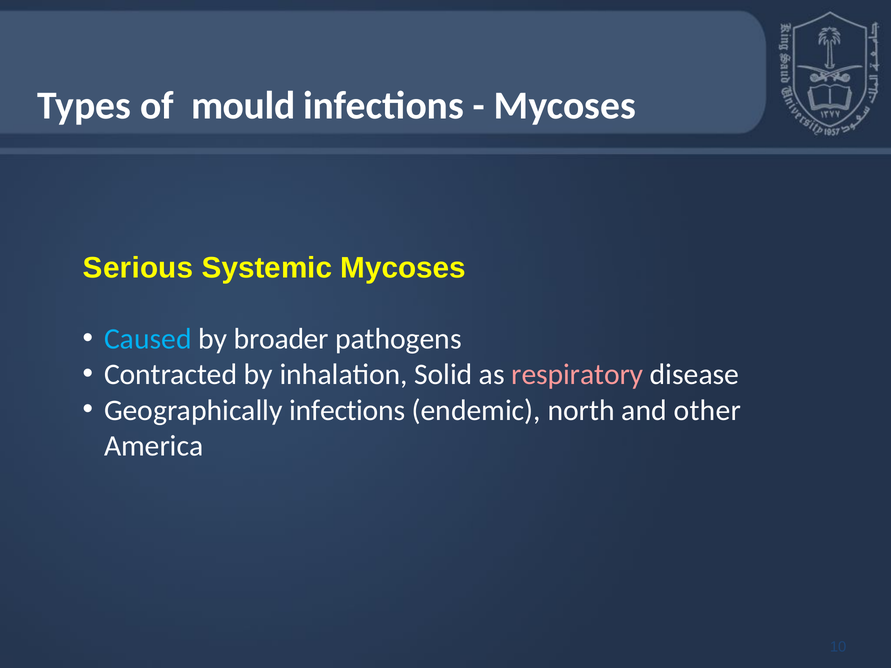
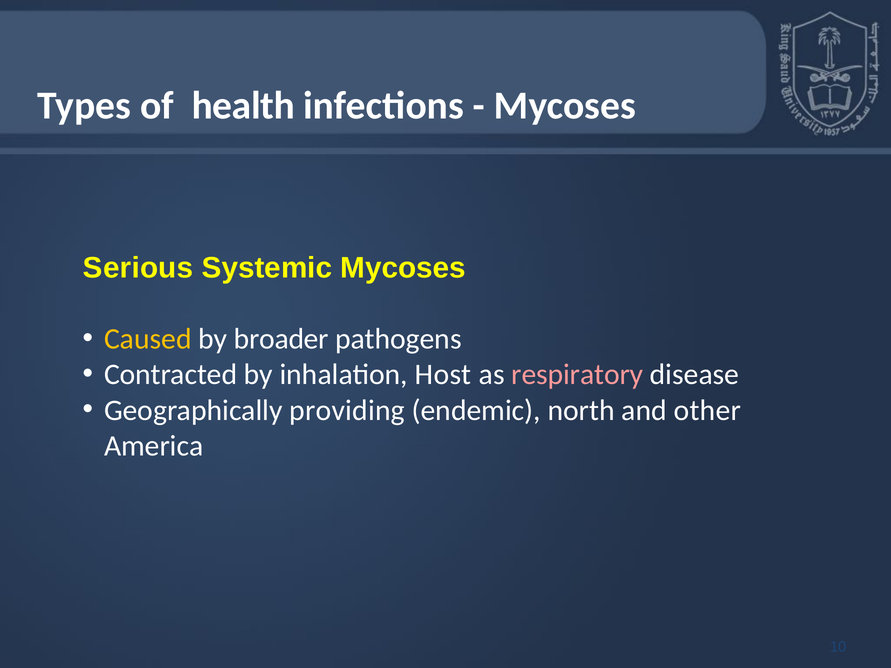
mould: mould -> health (243, 106)
Caused colour: light blue -> yellow (148, 339)
Solid: Solid -> Host (443, 375)
Geographically infections: infections -> providing (347, 410)
